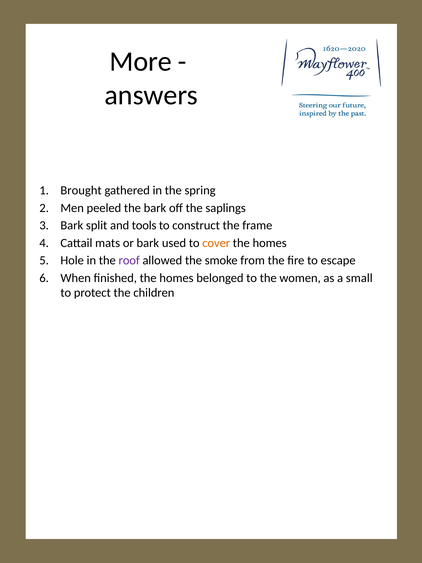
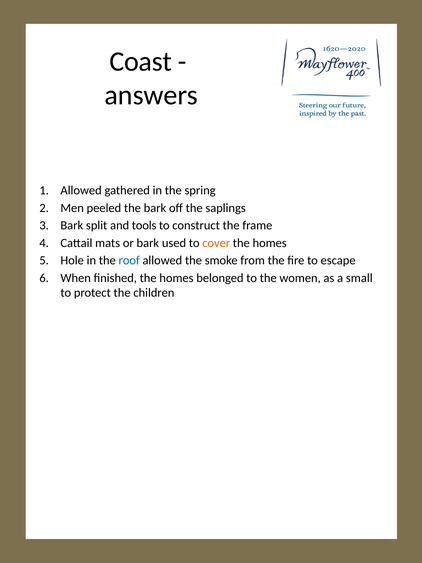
More: More -> Coast (141, 61)
Brought: Brought -> Allowed (81, 190)
roof colour: purple -> blue (129, 260)
